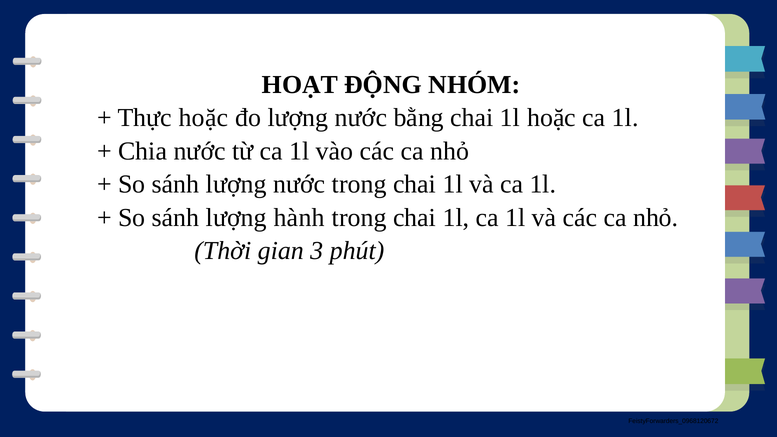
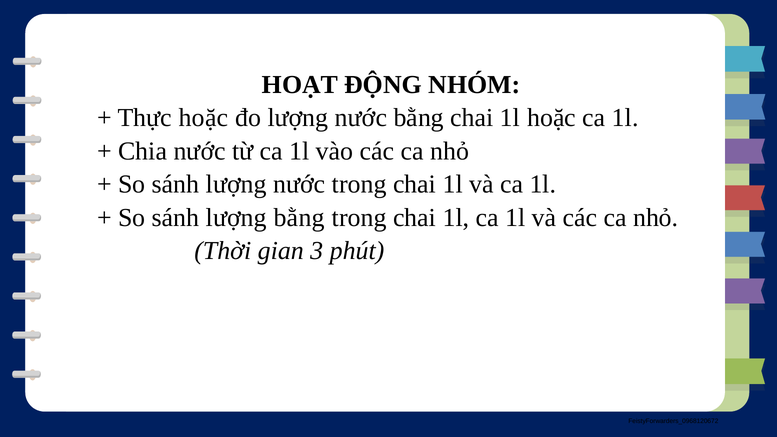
lượng hành: hành -> bằng (299, 218)
